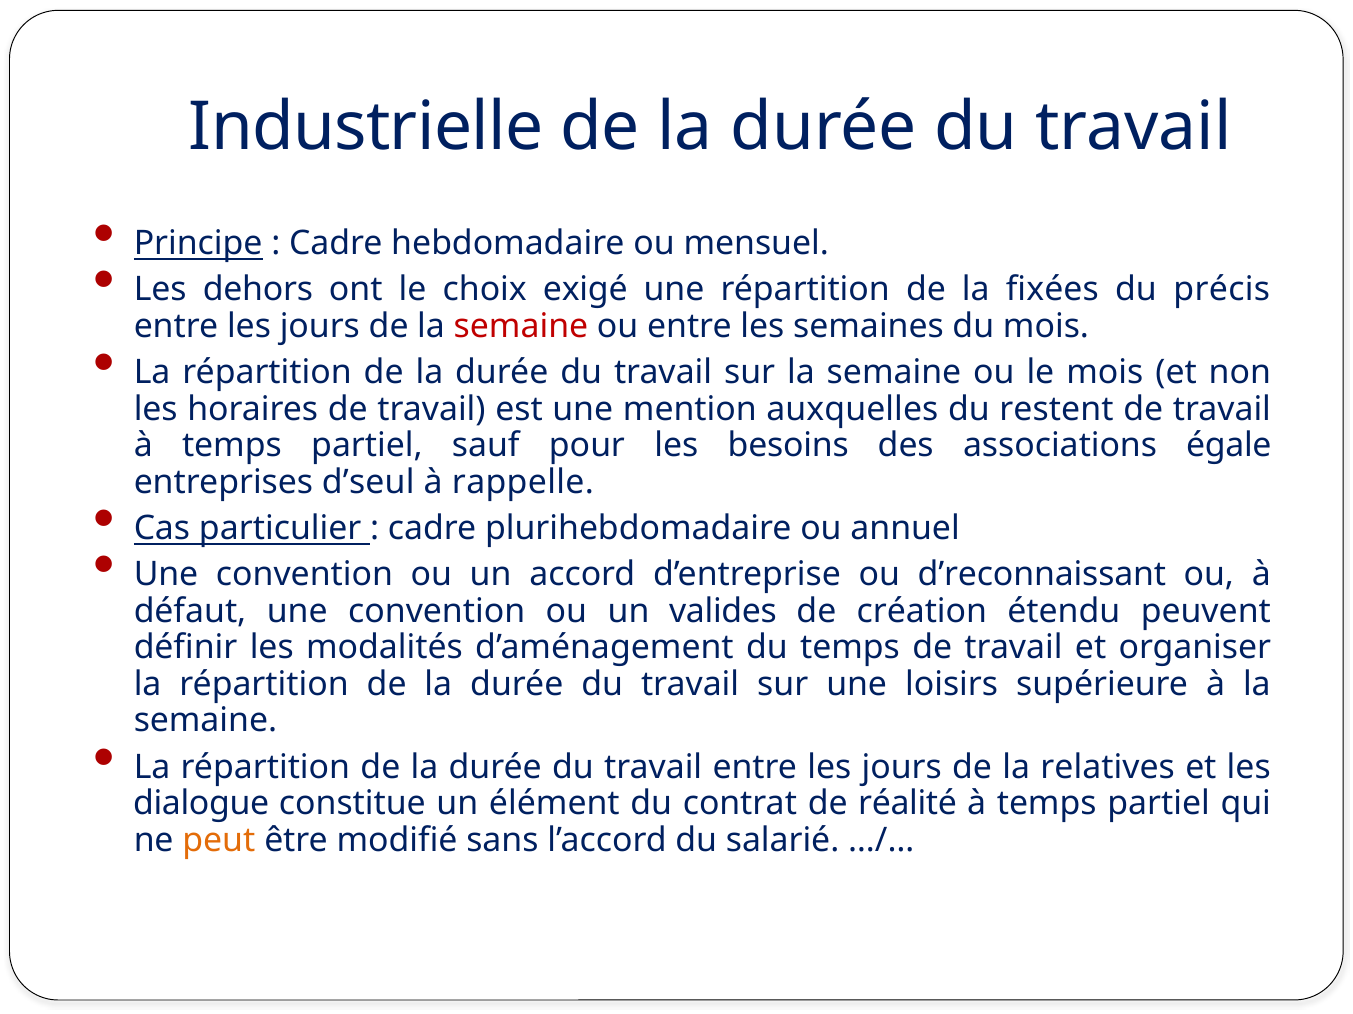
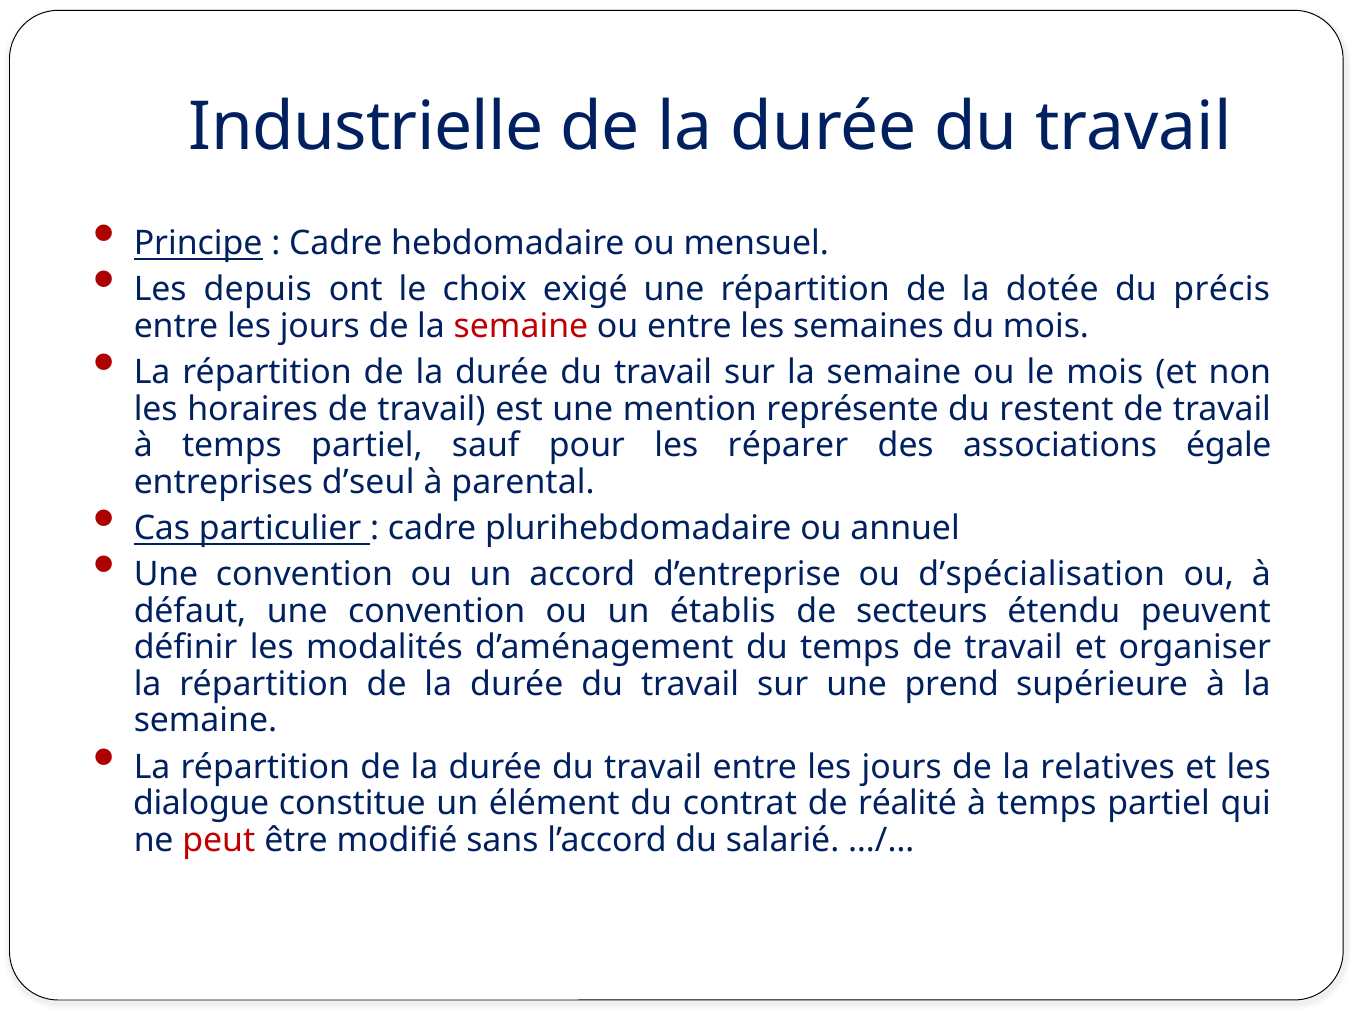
dehors: dehors -> depuis (258, 290)
fixées: fixées -> dotée (1052, 290)
auxquelles: auxquelles -> représente (853, 409)
besoins: besoins -> réparer (788, 446)
rappelle: rappelle -> parental (523, 482)
d’reconnaissant: d’reconnaissant -> d’spécialisation (1042, 575)
valides: valides -> établis (723, 612)
création: création -> secteurs (922, 612)
loisirs: loisirs -> prend (952, 685)
peut colour: orange -> red (219, 841)
